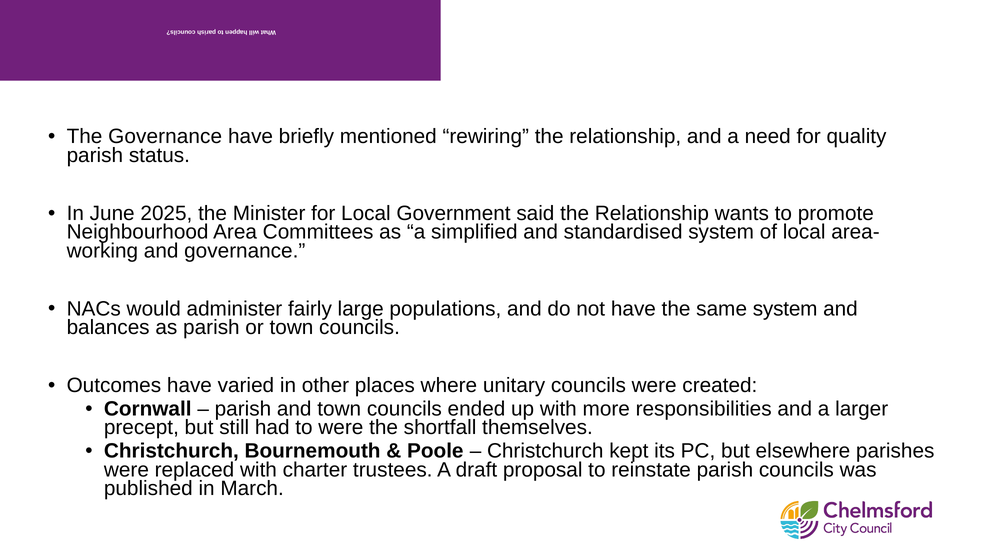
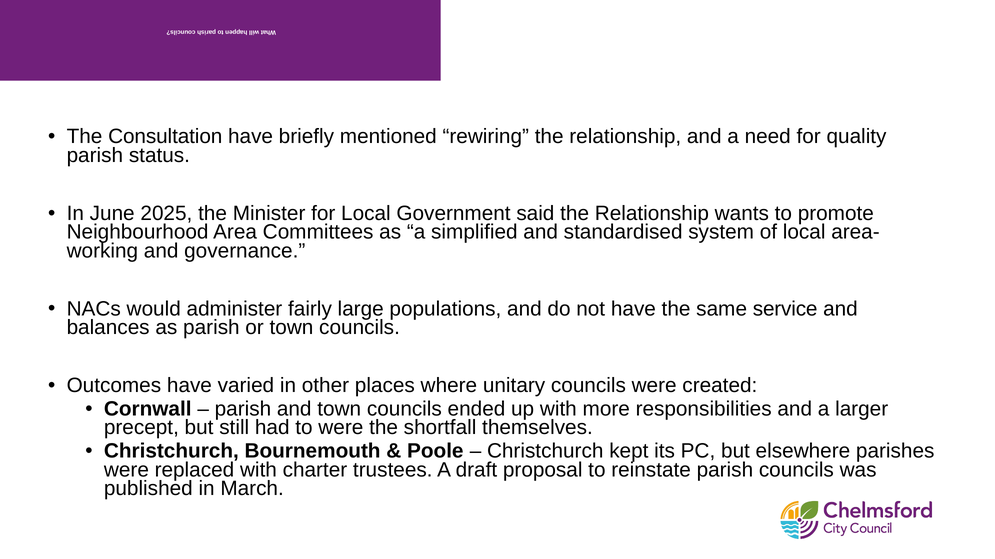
The Governance: Governance -> Consultation (165, 137)
same system: system -> service (785, 309)
